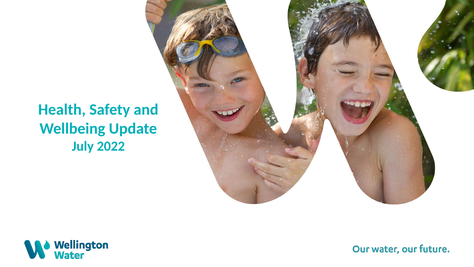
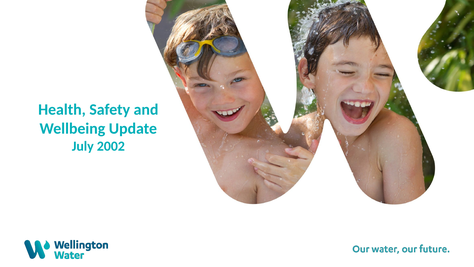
2022: 2022 -> 2002 (111, 146)
